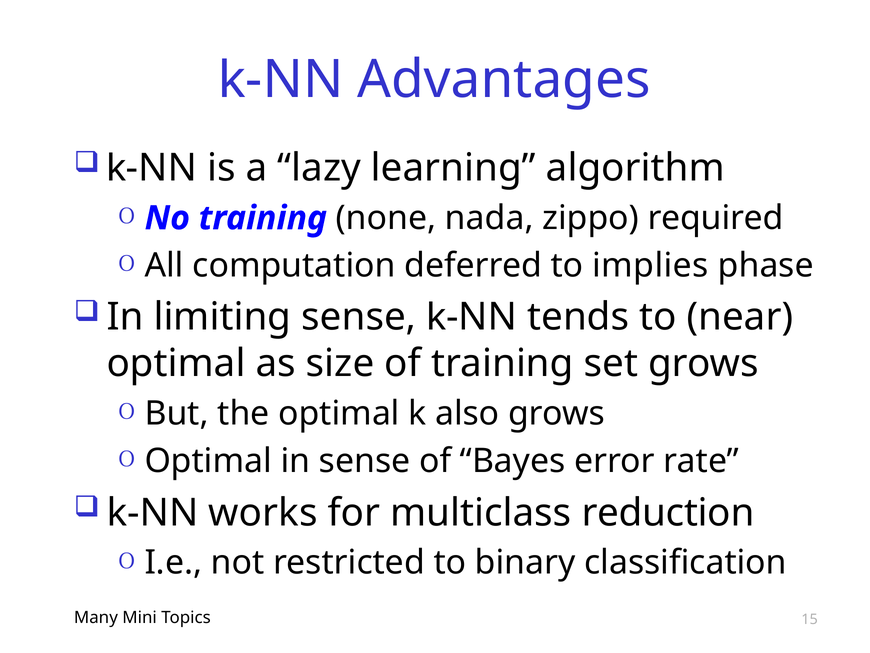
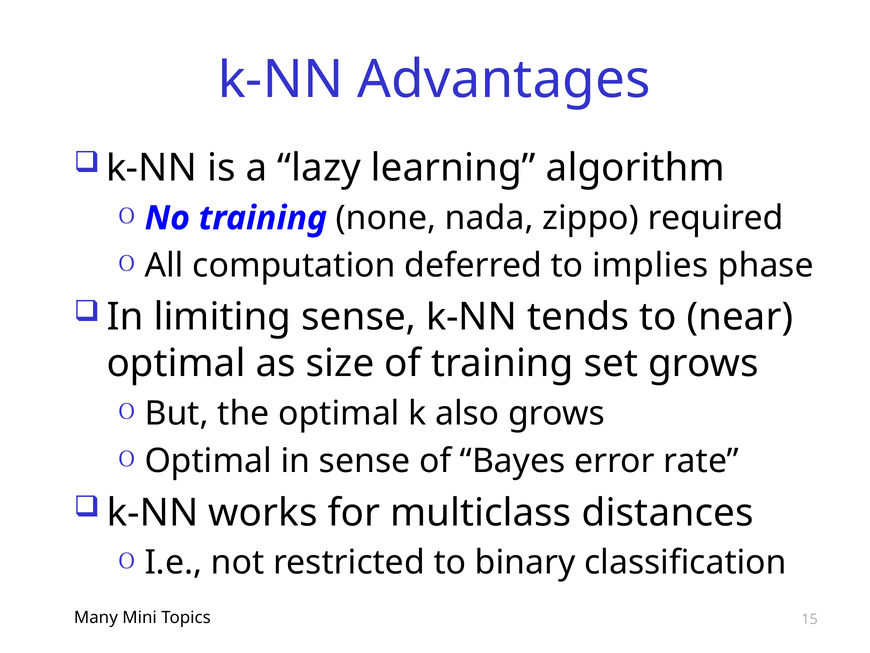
reduction: reduction -> distances (668, 512)
